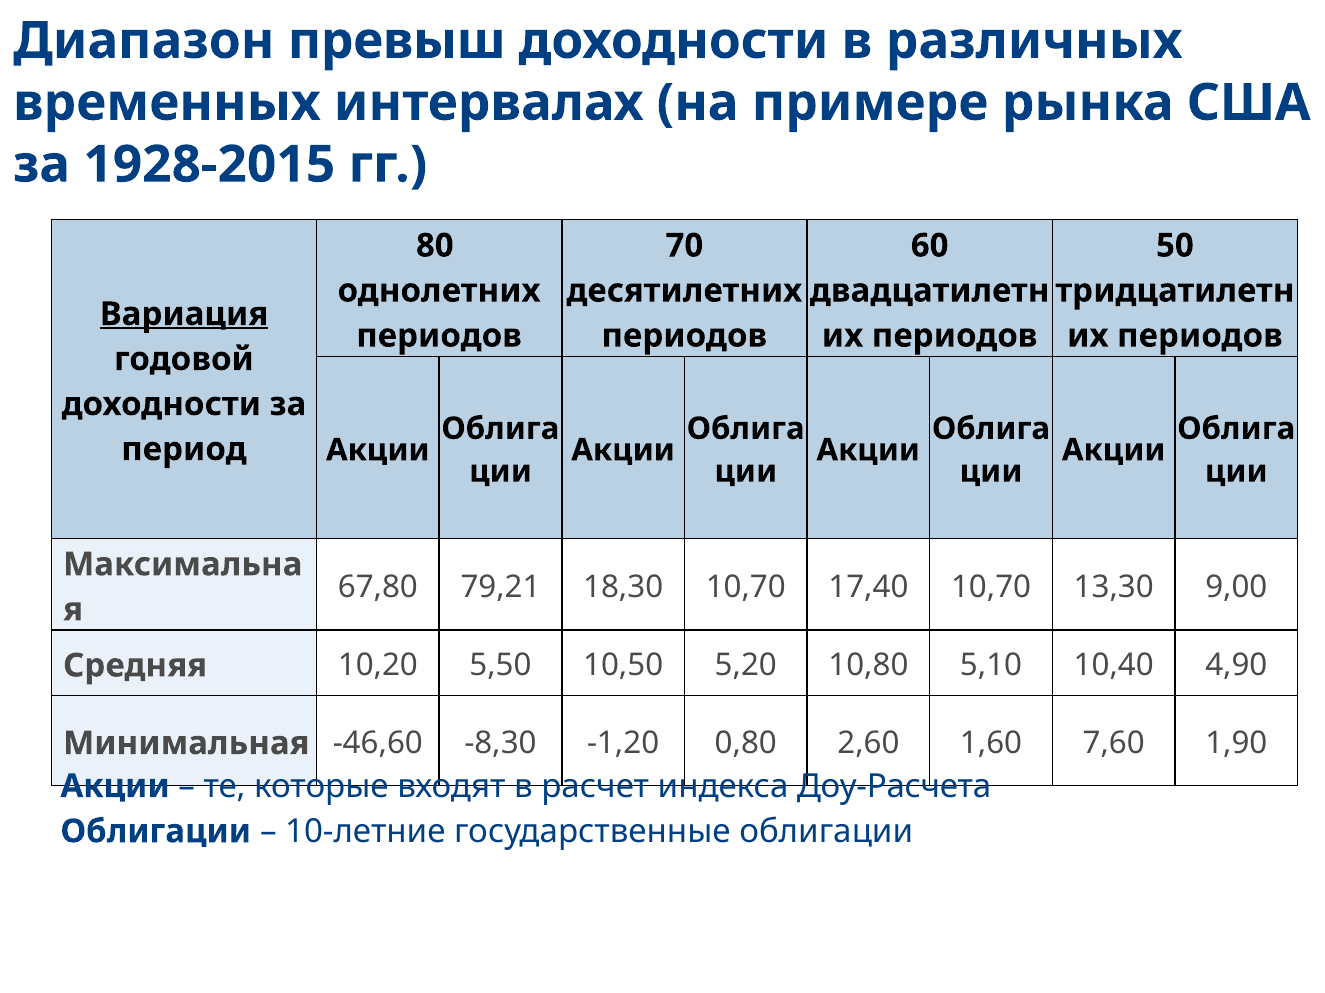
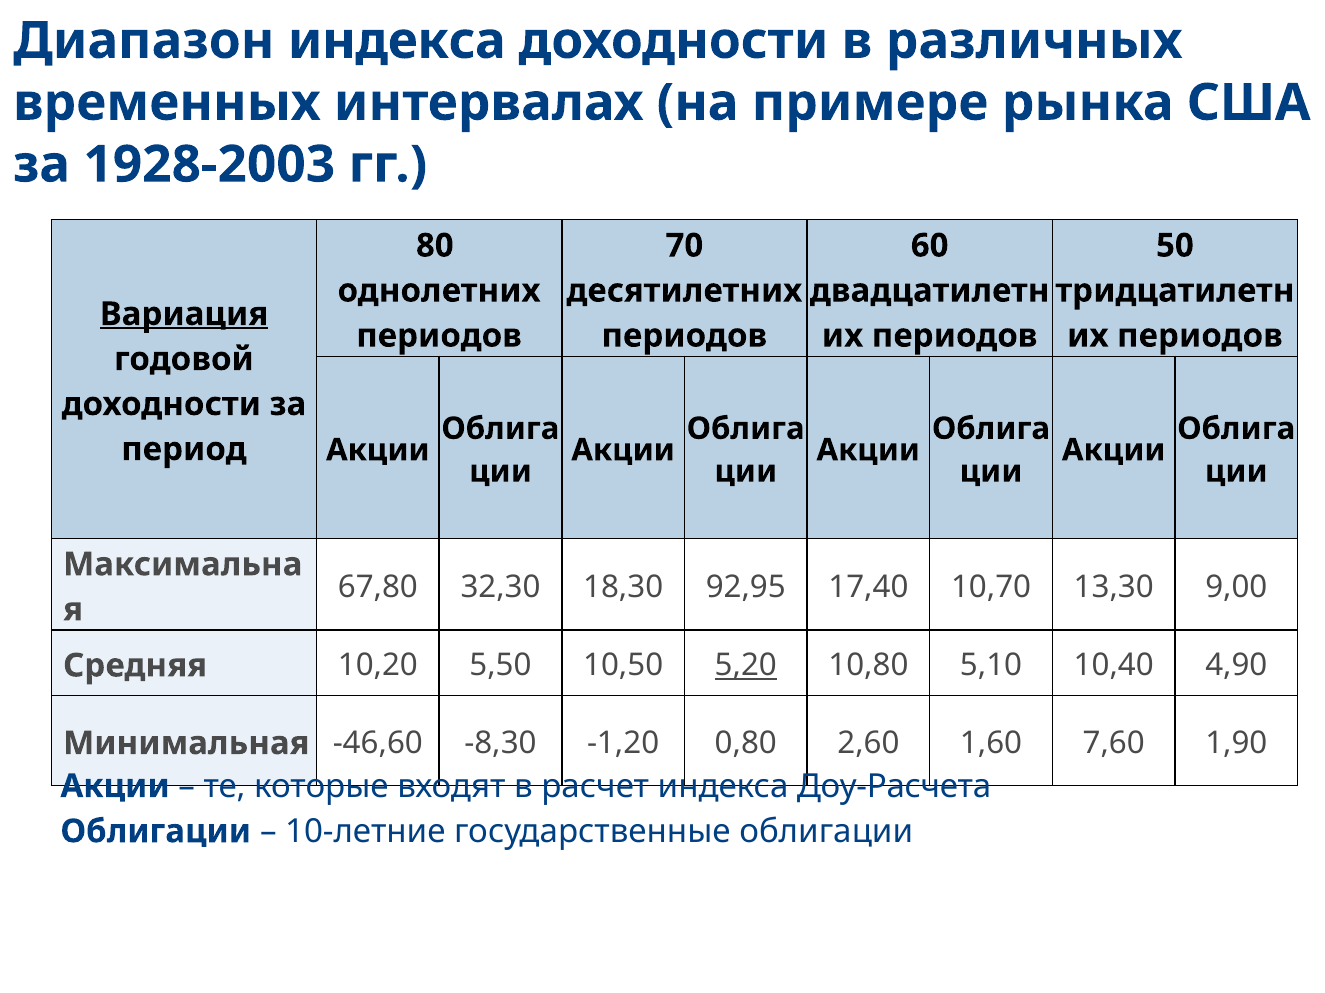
Диапазон превыш: превыш -> индекса (397, 41)
1928-2015: 1928-2015 -> 1928-2003 (209, 165)
79,21: 79,21 -> 32,30 (501, 587)
18,30 10,70: 10,70 -> 92,95 (746, 587)
5,20 underline: none -> present (746, 666)
